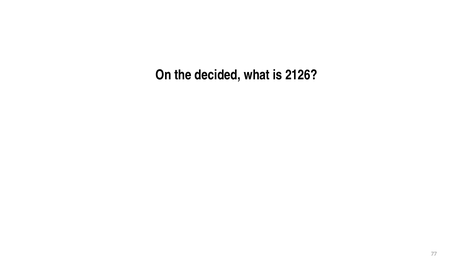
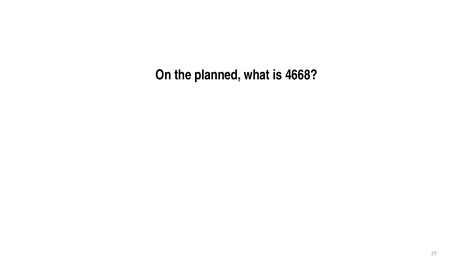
decided: decided -> planned (218, 75)
2126: 2126 -> 4668 (301, 75)
